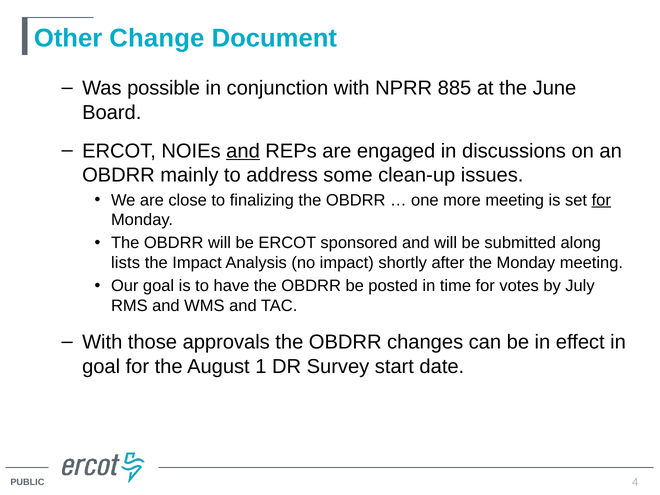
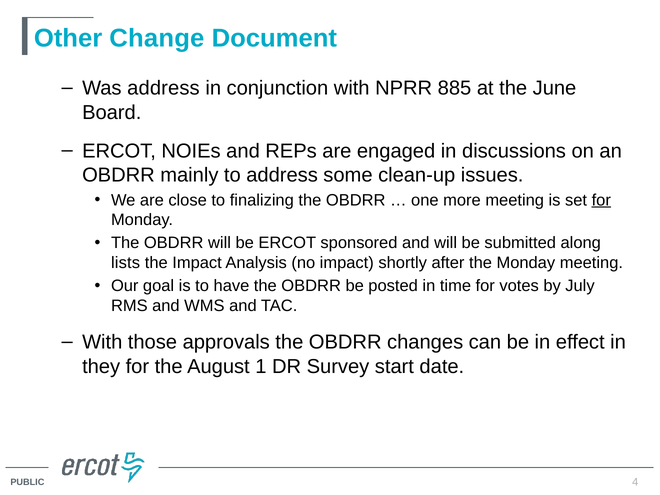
Was possible: possible -> address (163, 88)
and underline: present -> none (243, 151)
goal: goal -> they (101, 366)
